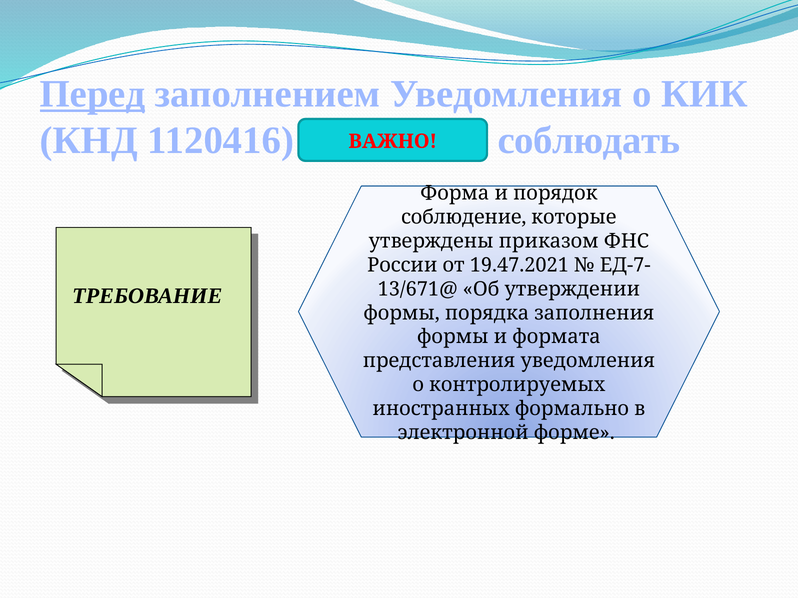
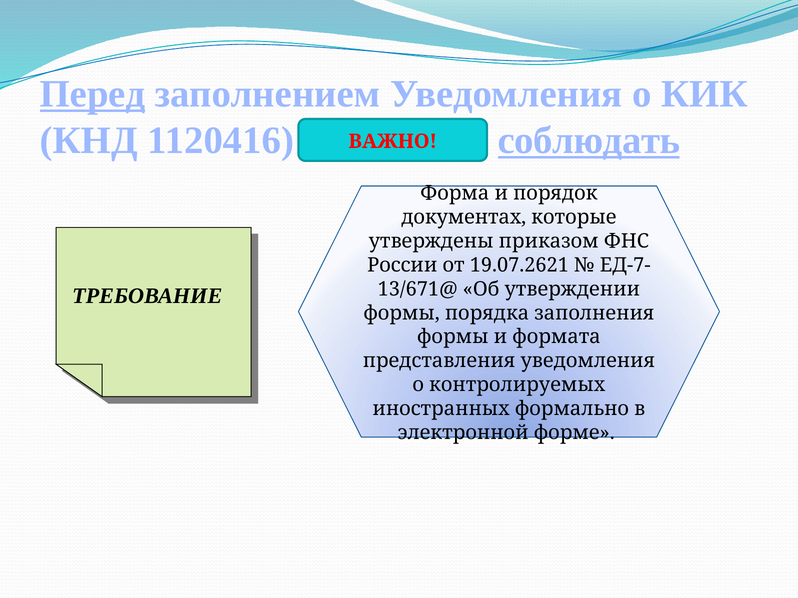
соблюдать underline: none -> present (589, 141)
соблюдение: соблюдение -> документах (464, 217)
19.47.2021: 19.47.2021 -> 19.07.2621 (519, 265)
